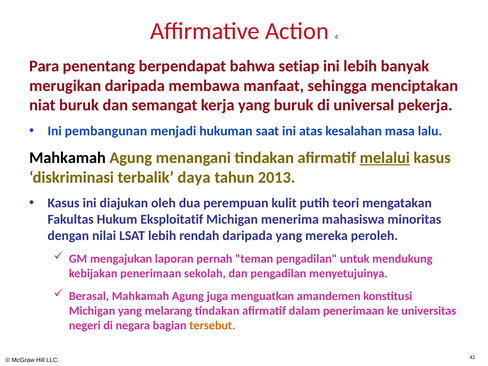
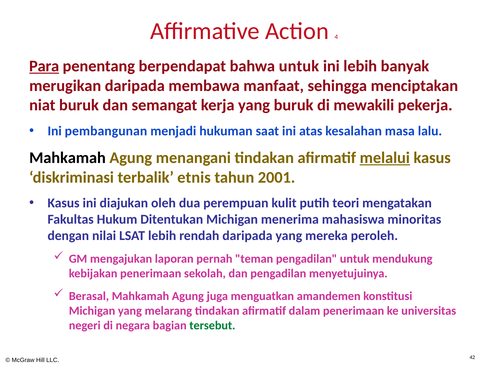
Para underline: none -> present (44, 66)
bahwa setiap: setiap -> untuk (299, 66)
universal: universal -> mewakili (364, 105)
daya: daya -> etnis (194, 177)
2013: 2013 -> 2001 (277, 177)
Eksploitatif: Eksploitatif -> Ditentukan (172, 219)
tersebut colour: orange -> green (212, 325)
